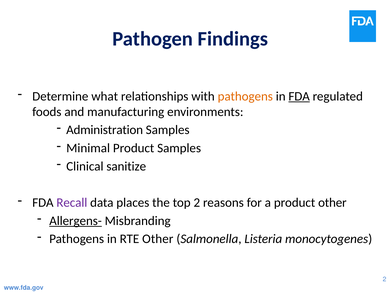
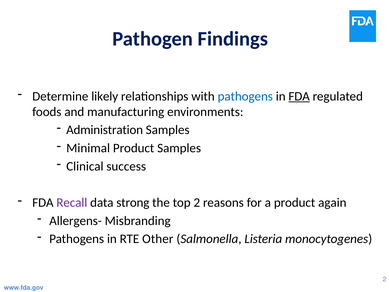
what: what -> likely (105, 96)
pathogens colour: orange -> blue (245, 96)
sanitize: sanitize -> success (126, 166)
places: places -> strong (133, 202)
product other: other -> again (332, 202)
Allergens- underline: present -> none (76, 221)
